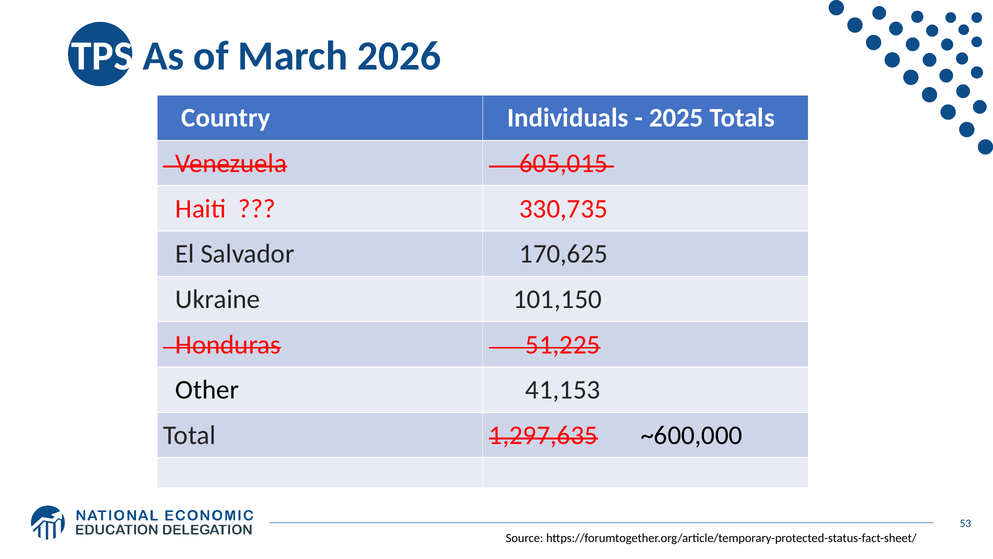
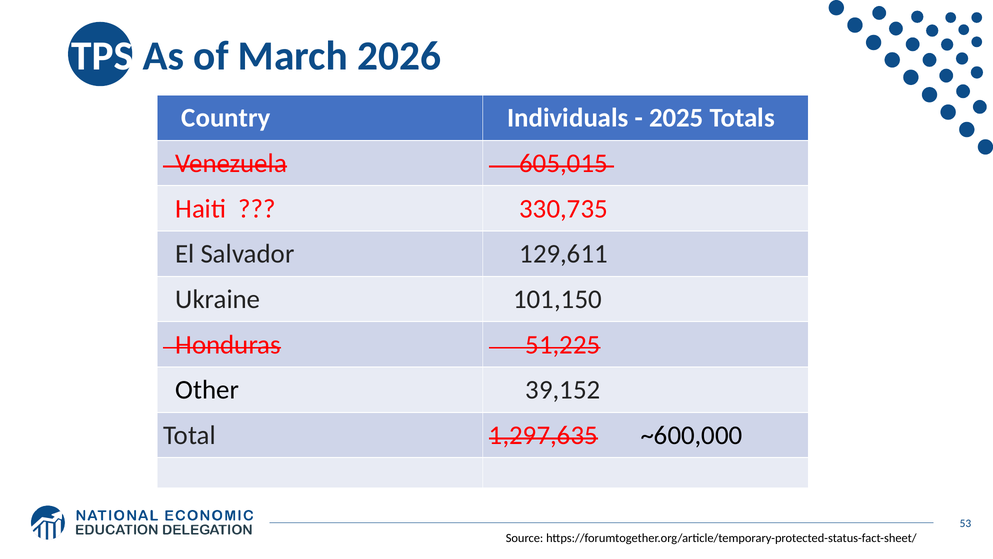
170,625: 170,625 -> 129,611 (564, 254)
41,153: 41,153 -> 39,152 (563, 390)
